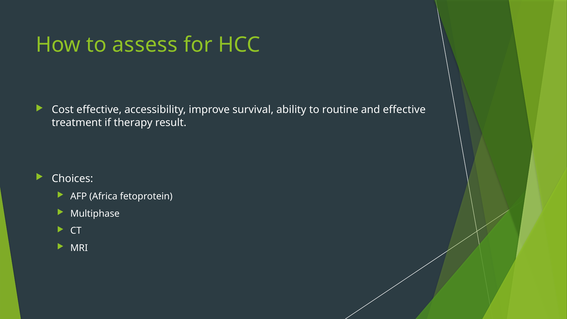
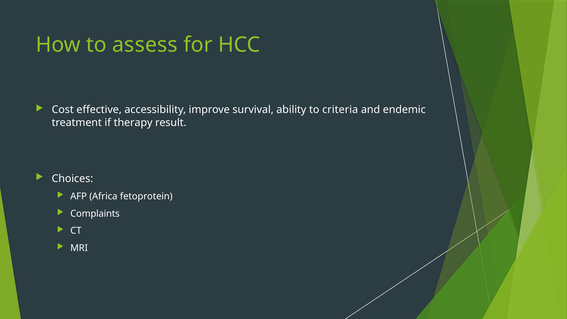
routine: routine -> criteria (340, 110)
and effective: effective -> endemic (404, 110)
Multiphase: Multiphase -> Complaints (95, 214)
